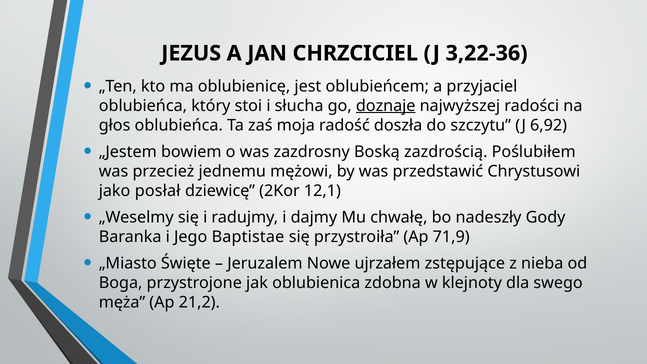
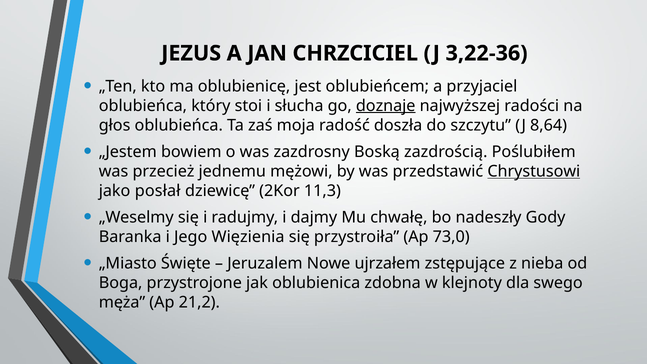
6,92: 6,92 -> 8,64 (549, 125)
Chrystusowi underline: none -> present (534, 171)
12,1: 12,1 -> 11,3 (322, 191)
Baptistae: Baptistae -> Więzienia (248, 237)
71,9: 71,9 -> 73,0 (451, 237)
